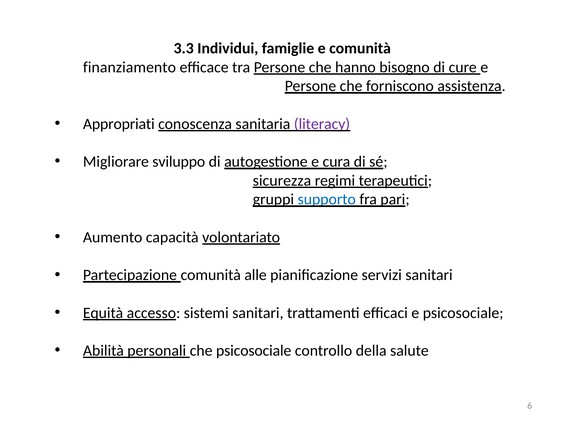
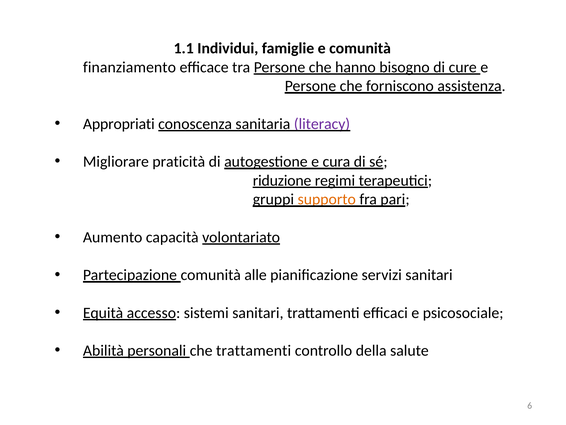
3.3: 3.3 -> 1.1 (184, 48)
sviluppo: sviluppo -> praticità (179, 161)
sicurezza: sicurezza -> riduzione (282, 180)
supporto colour: blue -> orange (327, 199)
che psicosociale: psicosociale -> trattamenti (254, 350)
